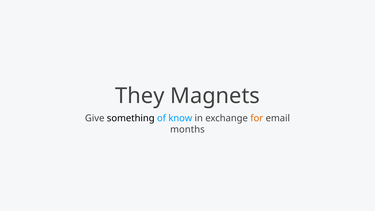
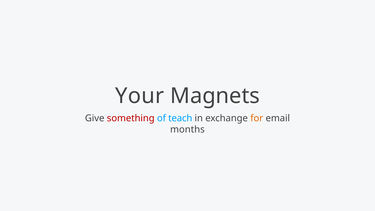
They: They -> Your (140, 96)
something colour: black -> red (131, 118)
know: know -> teach (180, 118)
